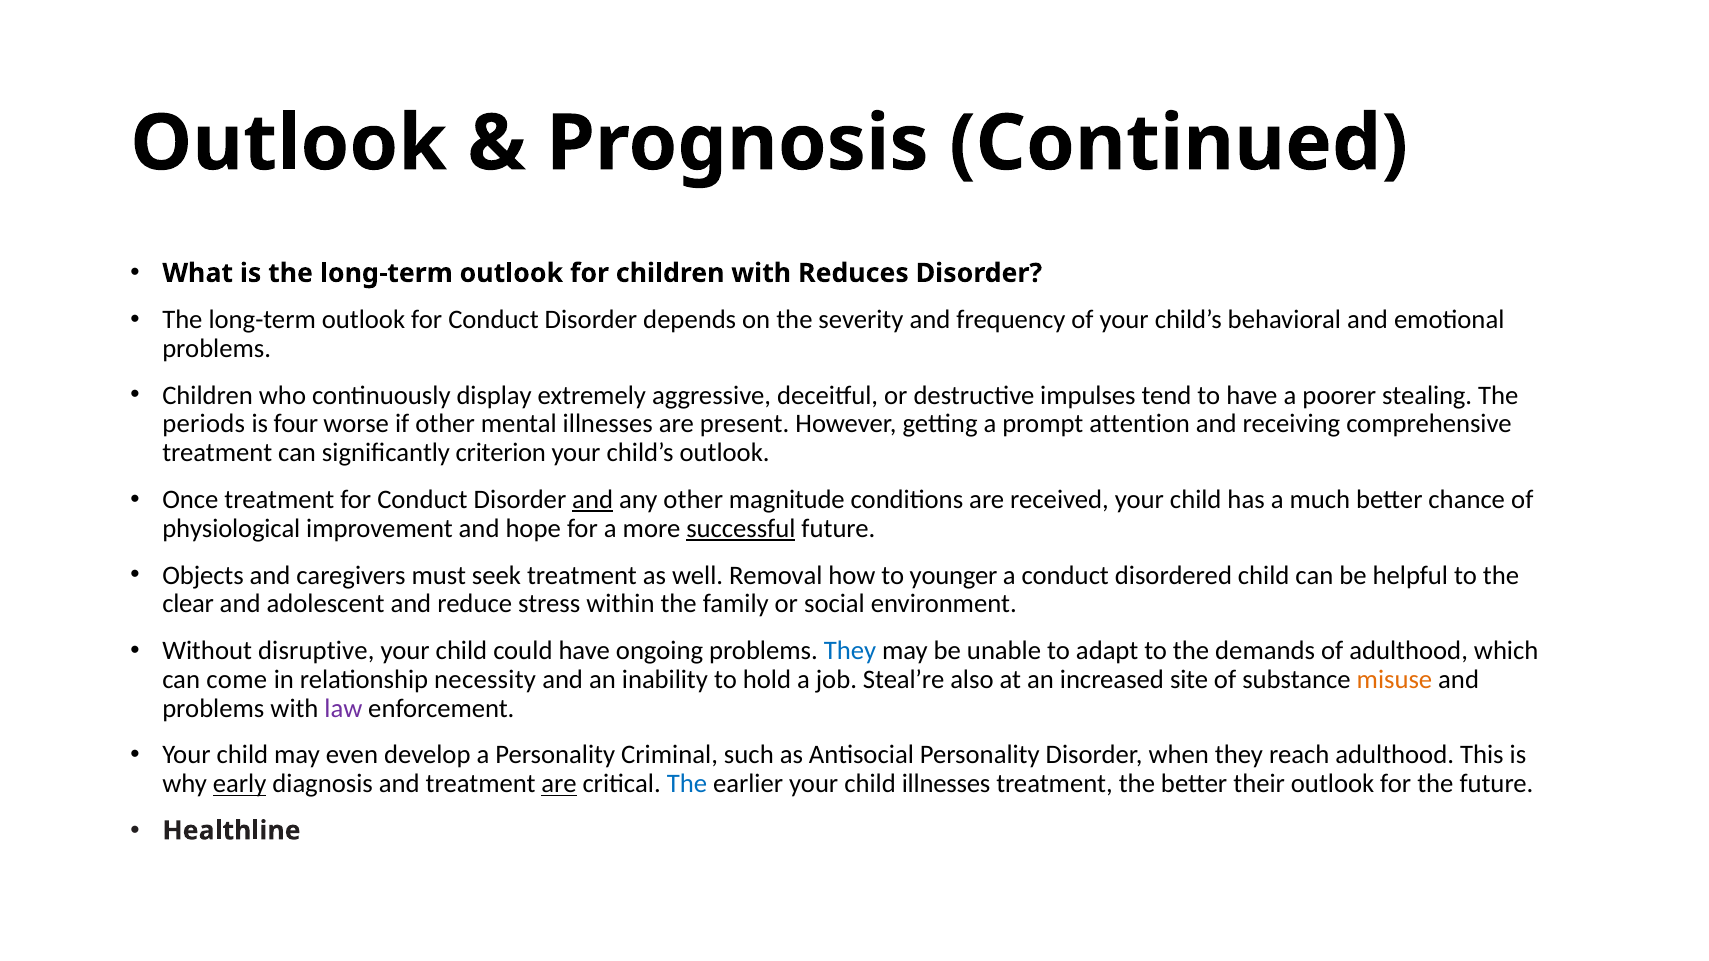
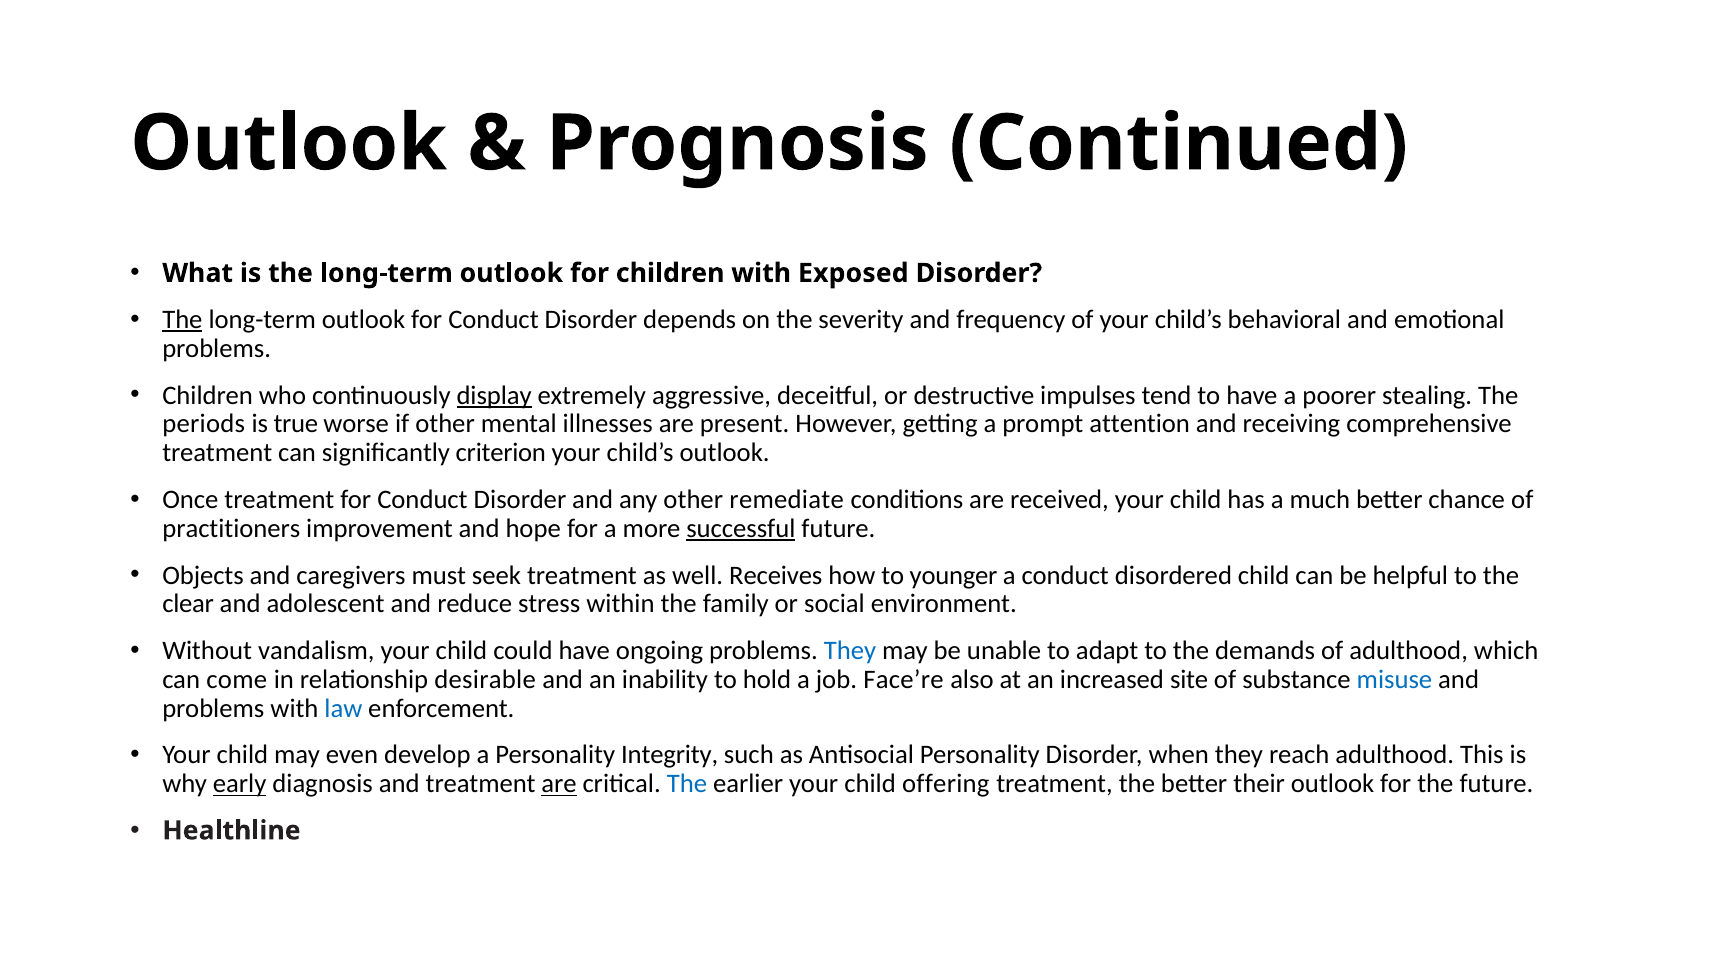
Reduces: Reduces -> Exposed (853, 273)
The underline: none -> present (182, 320)
display underline: none -> present (494, 395)
four: four -> true (296, 424)
and underline: present -> none (593, 500)
magnitude: magnitude -> remediate (787, 500)
physiological: physiological -> practitioners (231, 529)
Removal: Removal -> Receives (776, 575)
disruptive: disruptive -> vandalism (316, 651)
necessity: necessity -> desirable (485, 680)
Steal’re: Steal’re -> Face’re (903, 680)
misuse colour: orange -> blue (1394, 680)
law colour: purple -> blue (343, 709)
Criminal: Criminal -> Integrity (670, 755)
child illnesses: illnesses -> offering (946, 784)
